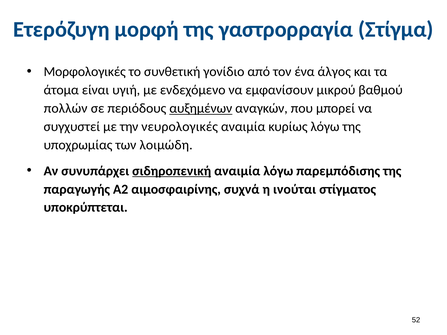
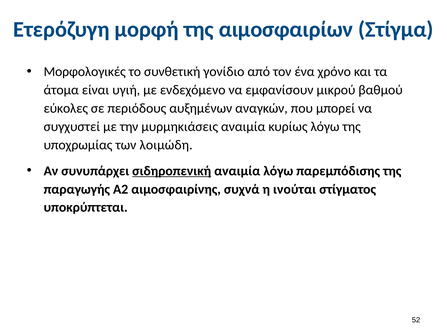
γαστρορραγία: γαστρορραγία -> αιμοσφαιρίων (286, 29)
άλγος: άλγος -> χρόνο (334, 72)
πολλών: πολλών -> εύκολες (66, 109)
αυξημένων underline: present -> none (201, 109)
νευρολογικές: νευρολογικές -> μυρμηκιάσεις (180, 127)
